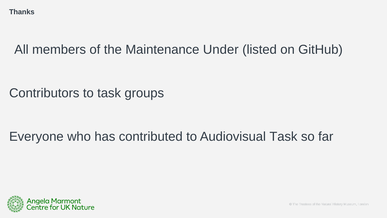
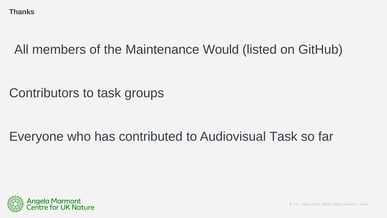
Under: Under -> Would (221, 50)
